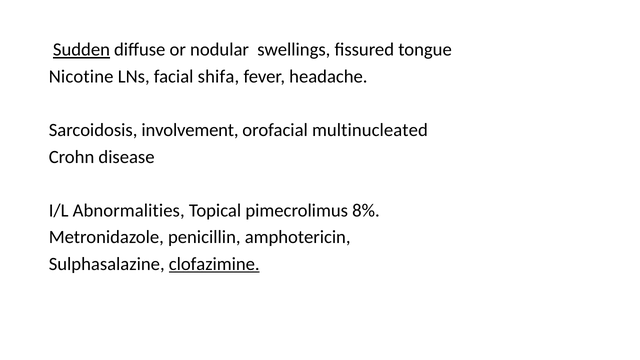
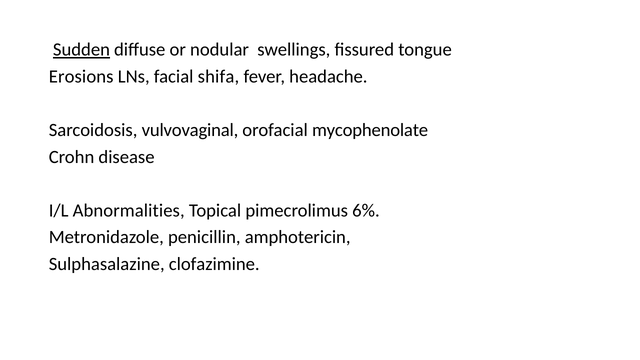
Nicotine: Nicotine -> Erosions (81, 76)
involvement: involvement -> vulvovaginal (190, 130)
multinucleated: multinucleated -> mycophenolate (370, 130)
8%: 8% -> 6% (366, 210)
clofazimine underline: present -> none (214, 264)
